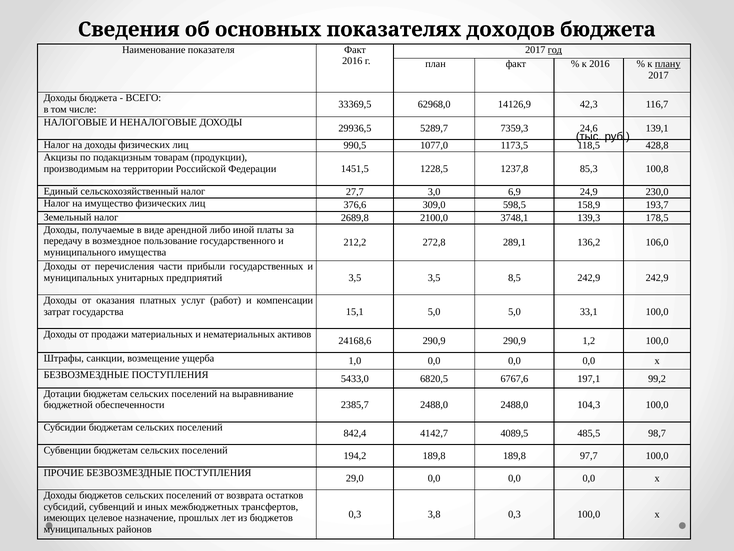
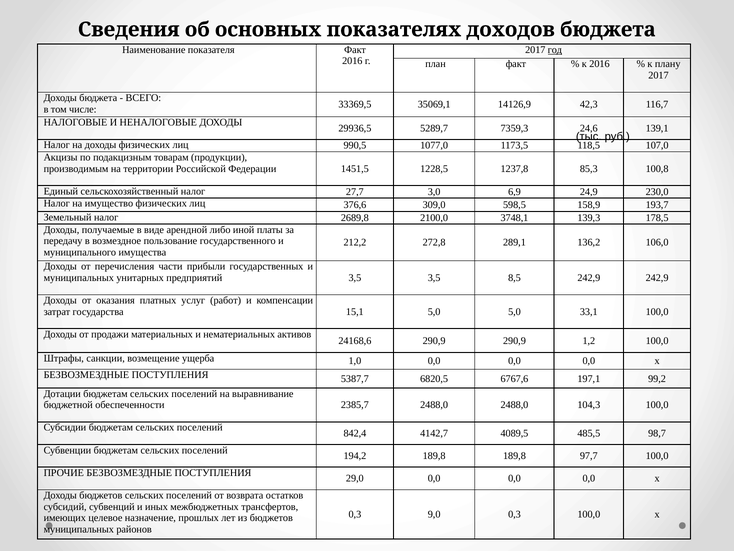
плану underline: present -> none (668, 64)
62968,0: 62968,0 -> 35069,1 (434, 104)
428,8: 428,8 -> 107,0 (657, 145)
5433,0: 5433,0 -> 5387,7 (355, 378)
3,8: 3,8 -> 9,0 (434, 514)
